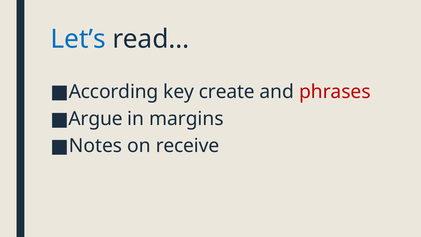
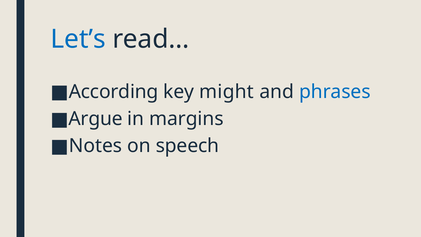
create: create -> might (227, 92)
phrases colour: red -> blue (335, 92)
receive: receive -> speech (187, 146)
